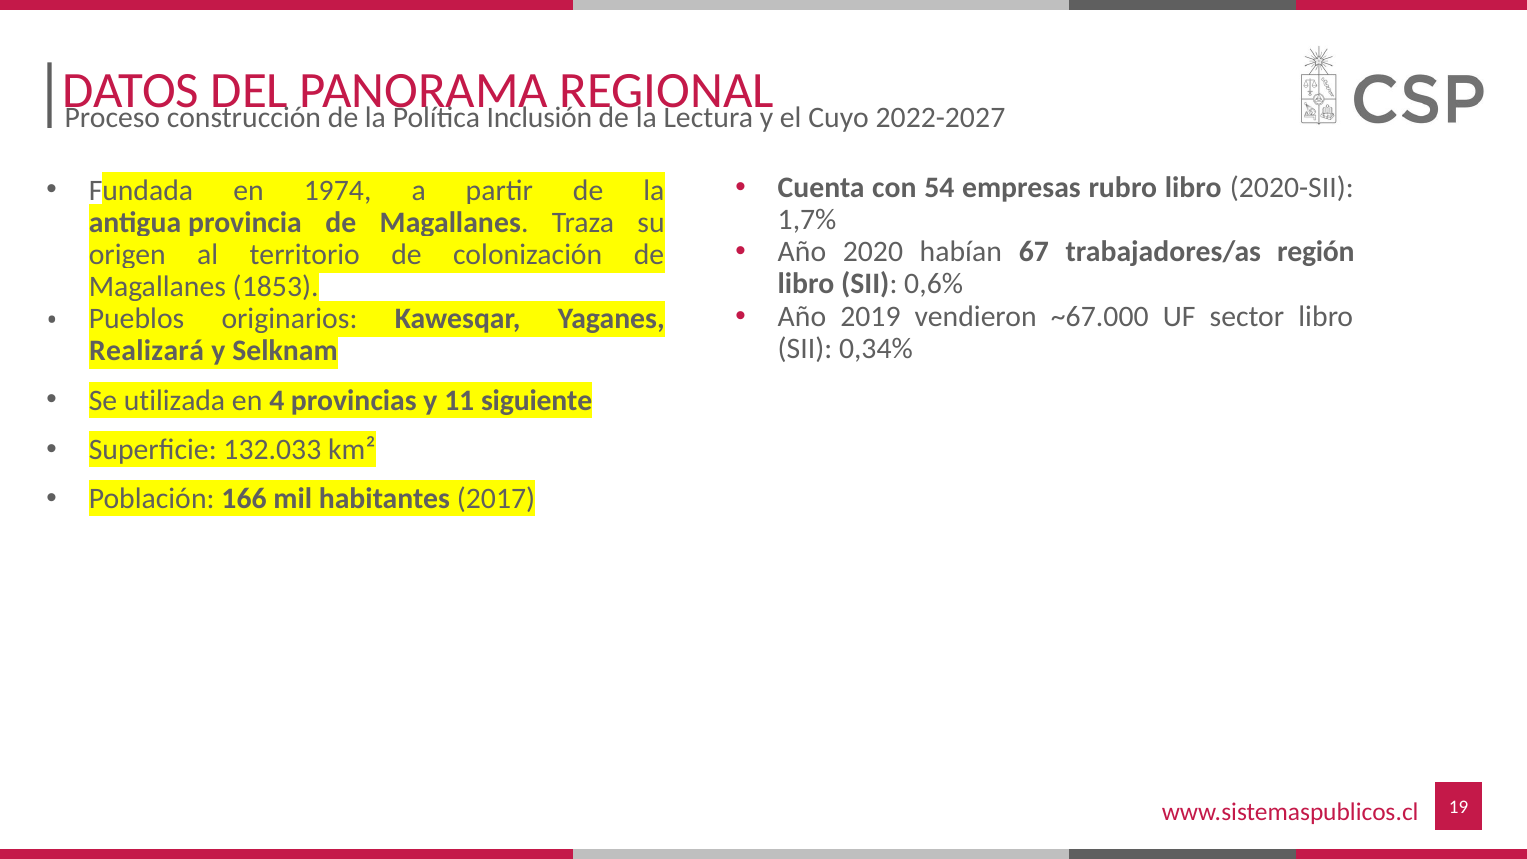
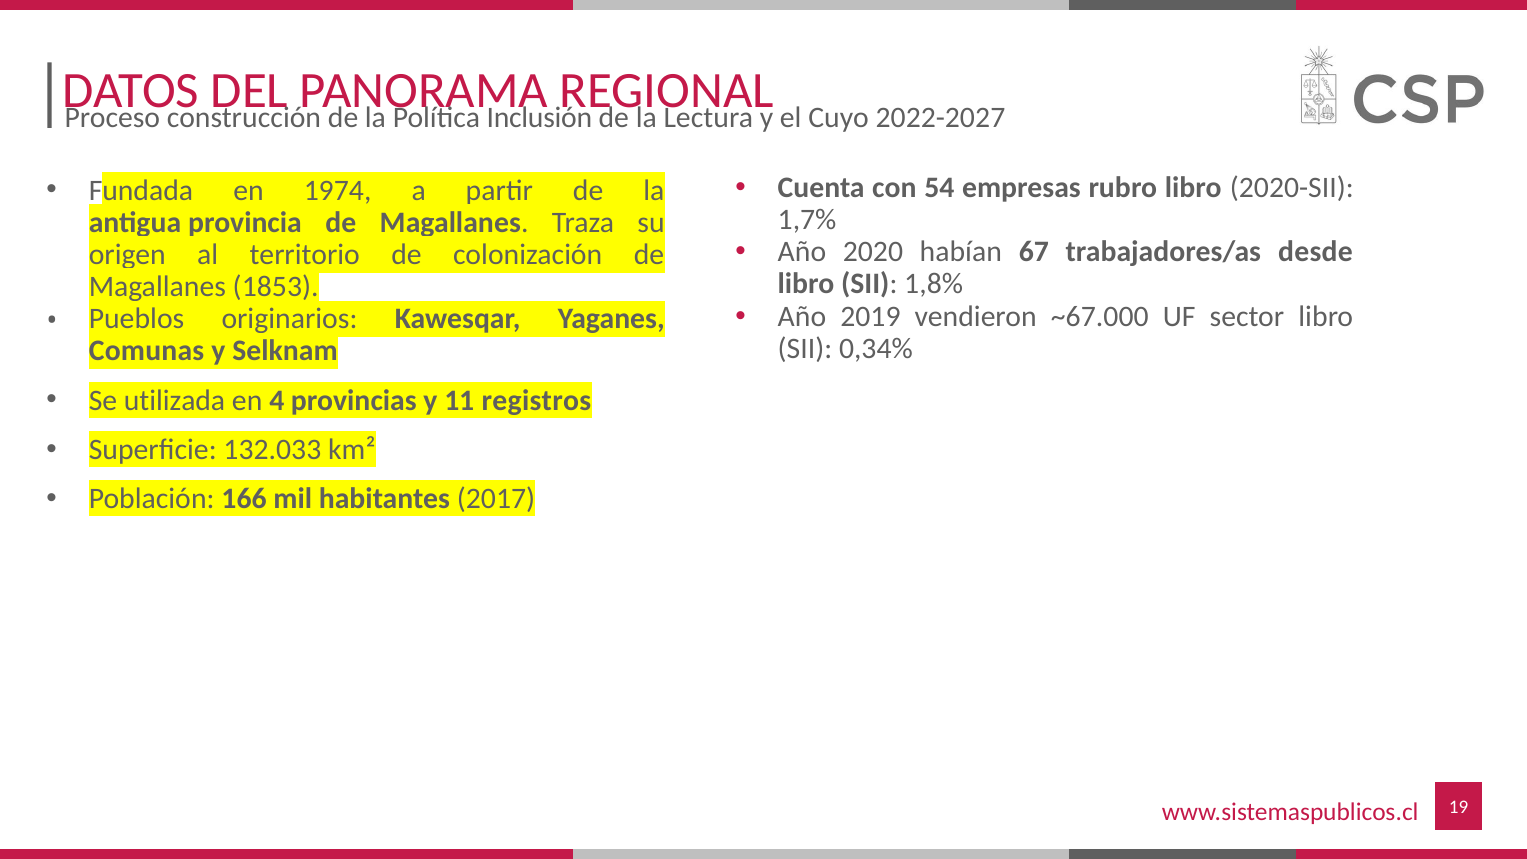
región: región -> desde (1316, 252)
0,6%: 0,6% -> 1,8% (934, 284)
Realizará: Realizará -> Comunas (147, 351)
siguiente: siguiente -> registros (536, 400)
